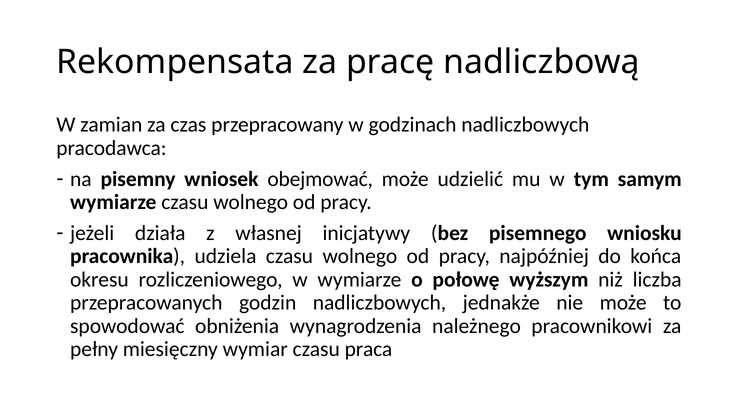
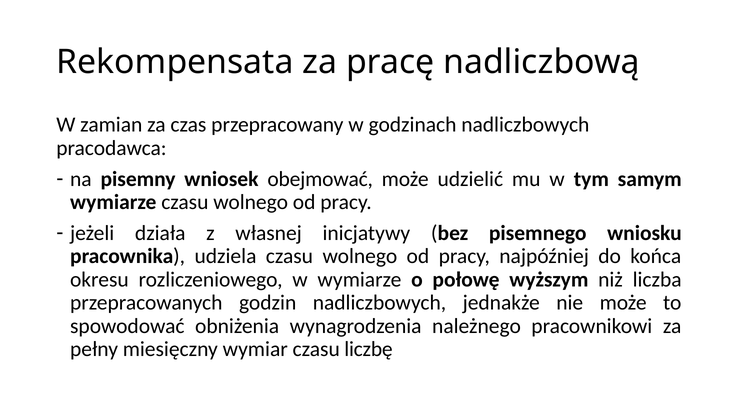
praca: praca -> liczbę (368, 349)
